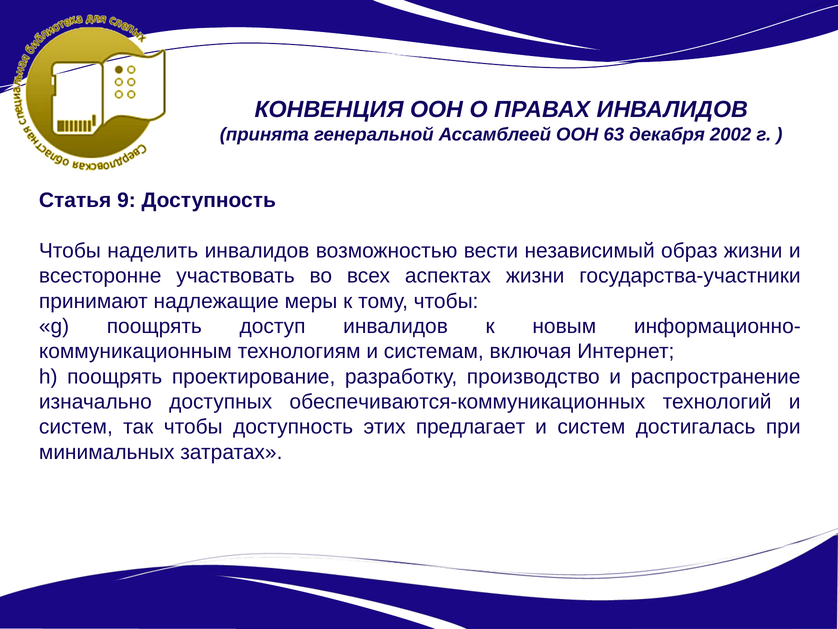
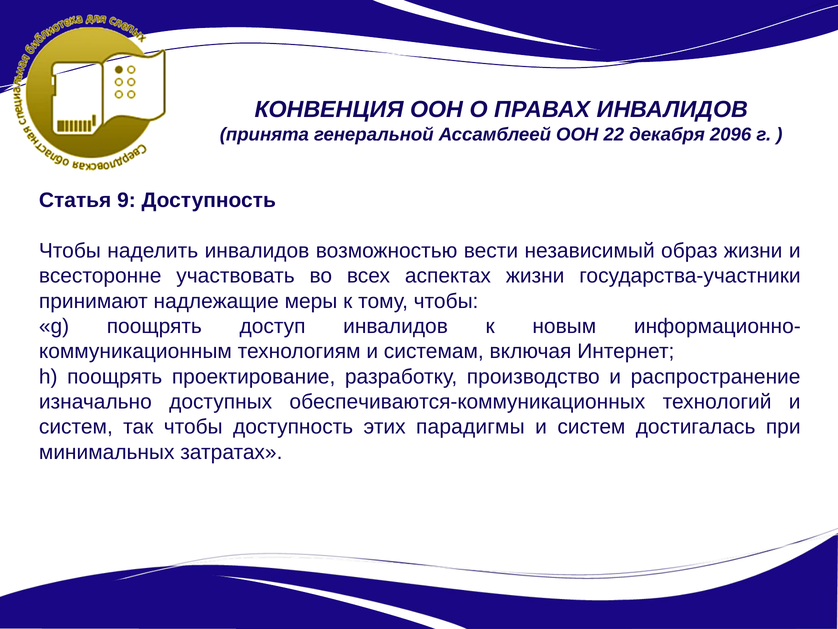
63: 63 -> 22 (614, 134)
2002: 2002 -> 2096 (731, 134)
предлагает: предлагает -> парадигмы (470, 427)
